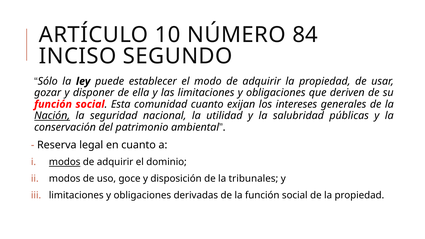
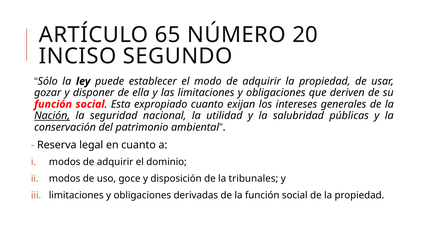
10: 10 -> 65 (168, 35)
84: 84 -> 20 (305, 35)
comunidad: comunidad -> expropiado (161, 104)
modos underline: present -> none (65, 162)
